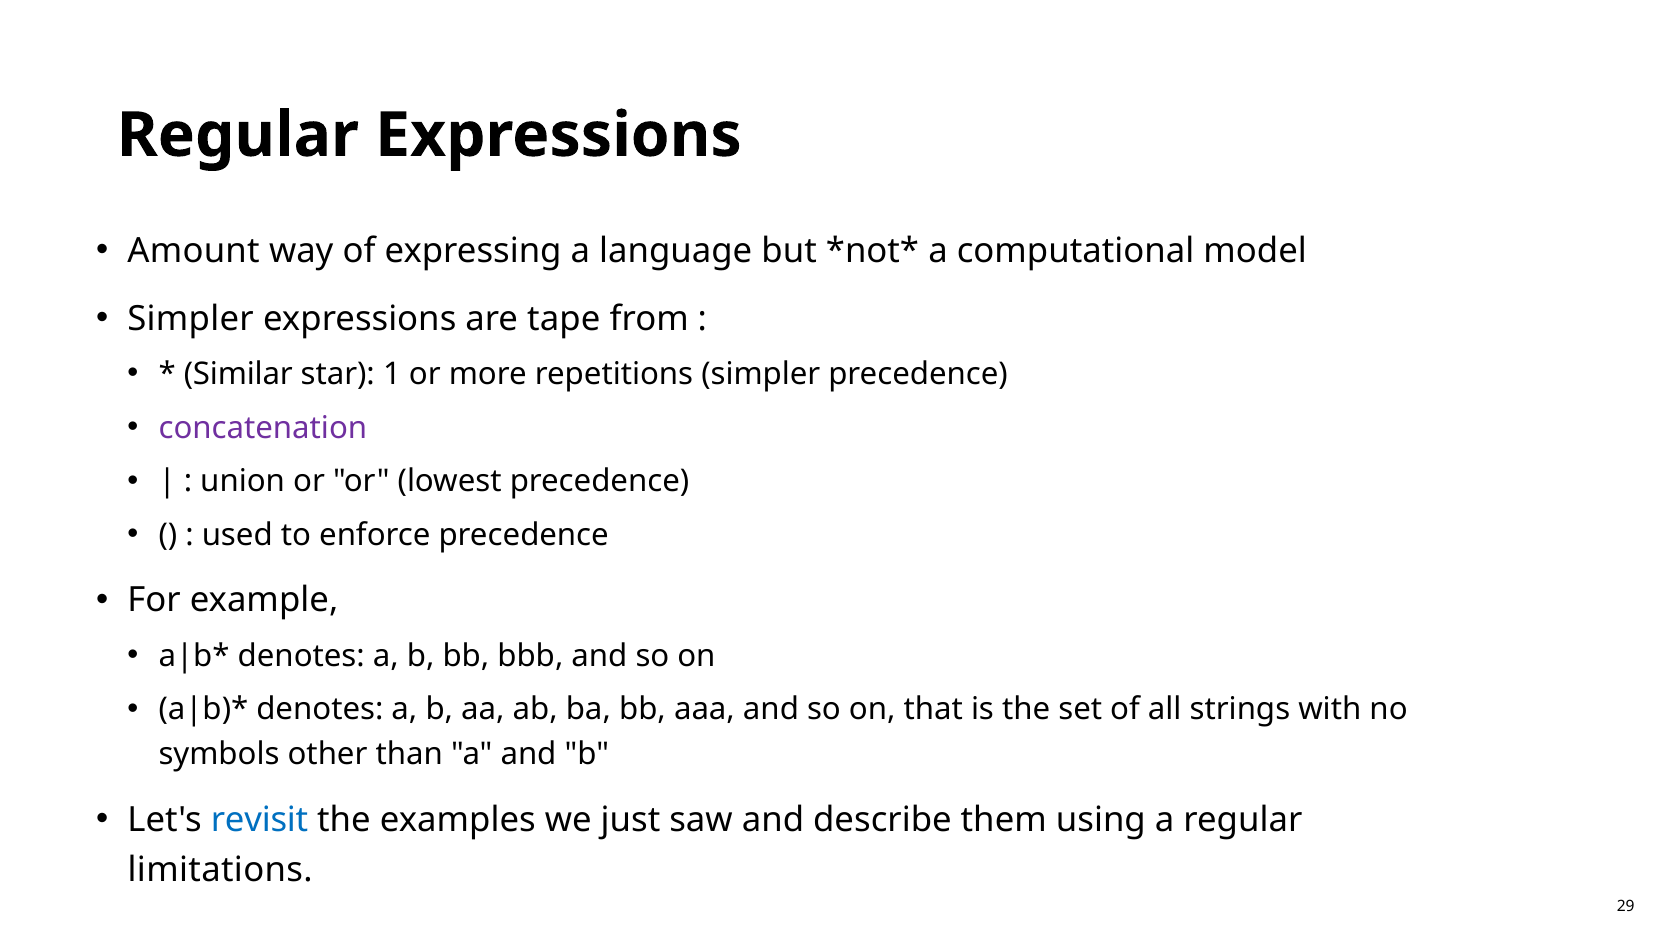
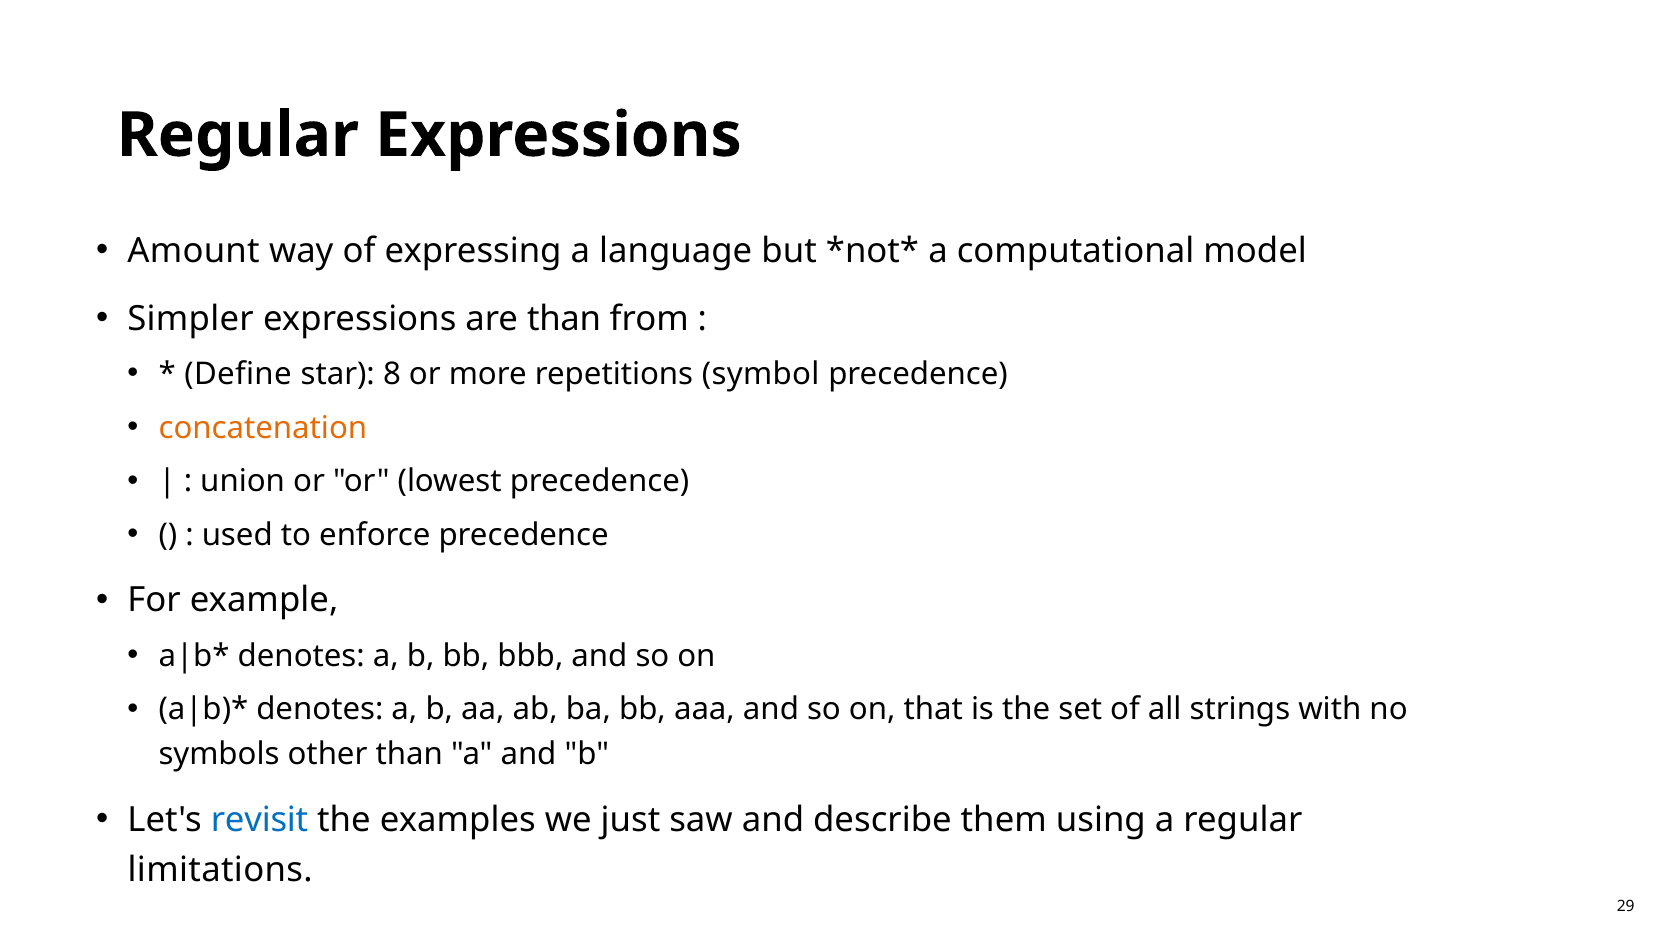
are tape: tape -> than (564, 319)
Similar: Similar -> Define (238, 374)
1: 1 -> 8 (392, 374)
repetitions simpler: simpler -> symbol (761, 374)
concatenation colour: purple -> orange (263, 428)
